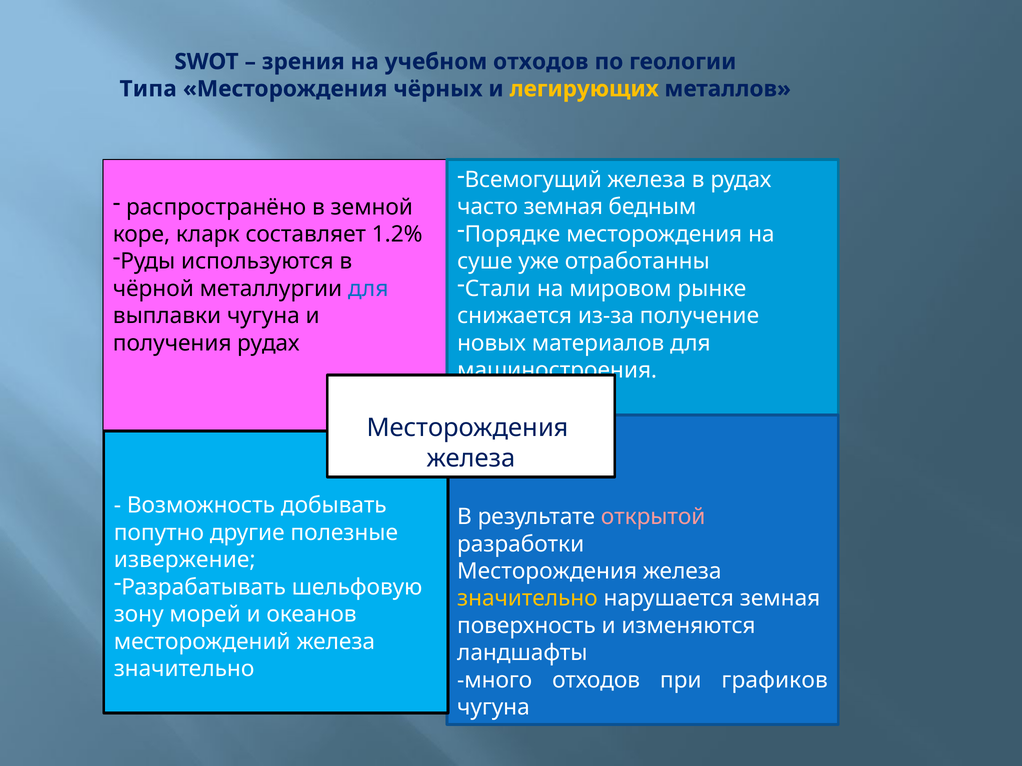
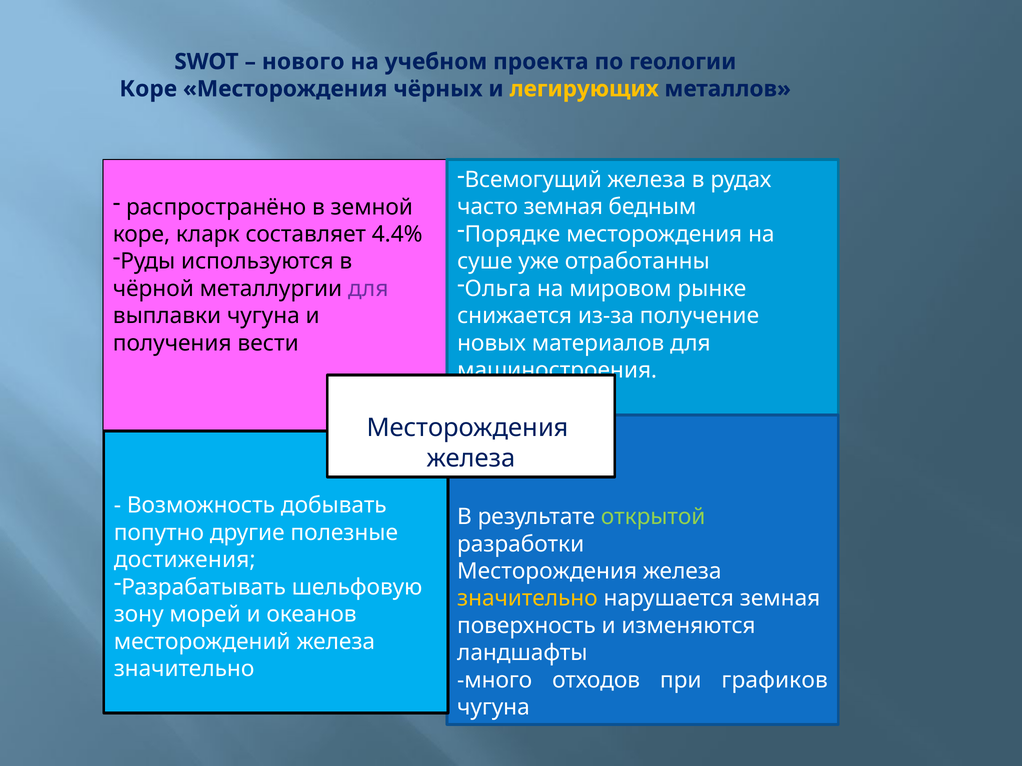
зрения: зрения -> нового (303, 62)
учебном отходов: отходов -> проекта (541, 62)
Типа: Типа -> Коре (148, 89)
1.2%: 1.2% -> 4.4% (397, 234)
Стали: Стали -> Ольга (498, 289)
для colour: blue -> purple (368, 289)
получения рудах: рудах -> вести (268, 343)
открытой colour: pink -> light green (653, 517)
извержение: извержение -> достижения (185, 560)
